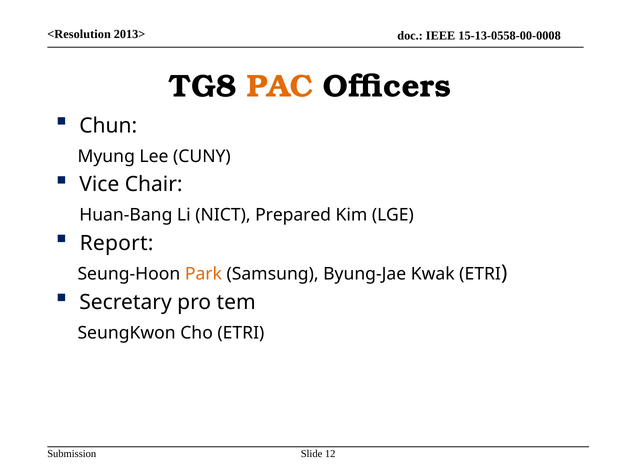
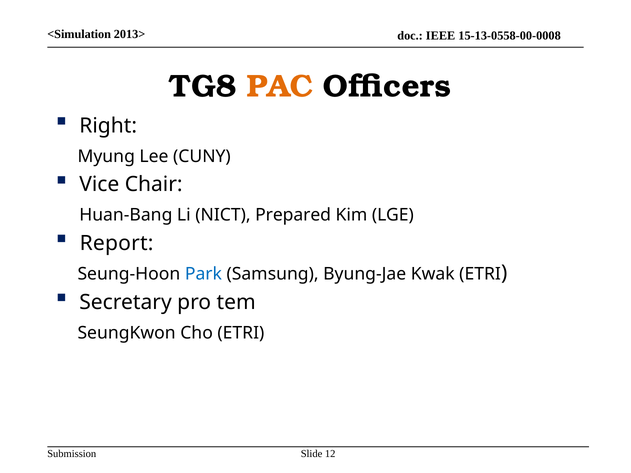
<Resolution: <Resolution -> <Simulation (79, 34)
Chun: Chun -> Right (108, 126)
Park colour: orange -> blue (203, 274)
